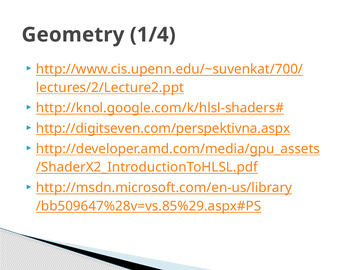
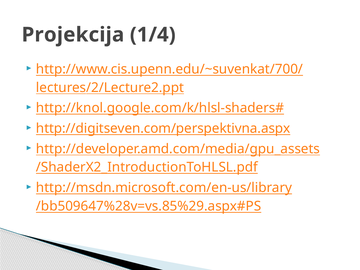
Geometry: Geometry -> Projekcija (73, 35)
